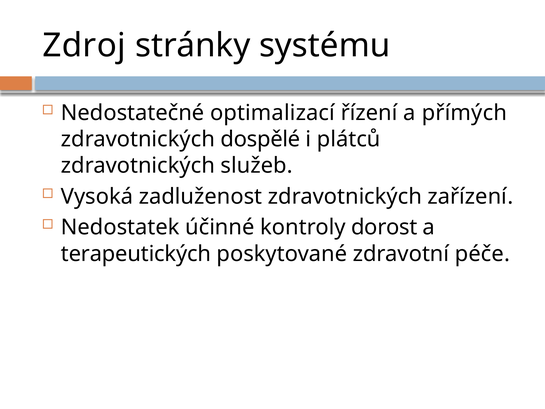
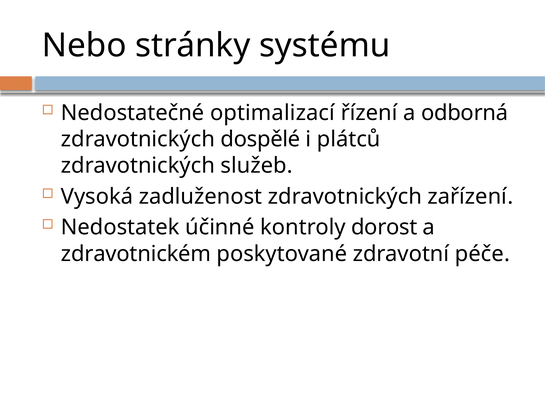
Zdroj: Zdroj -> Nebo (84, 45)
přímých: přímých -> odborná (465, 113)
terapeutických: terapeutických -> zdravotnickém (136, 254)
